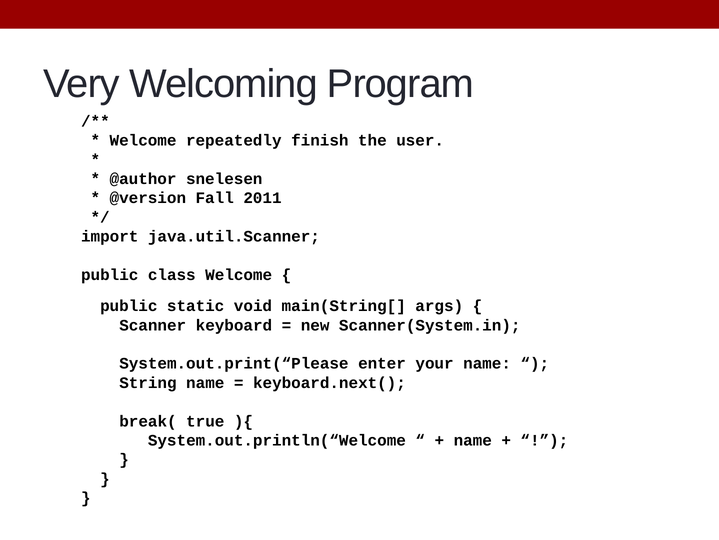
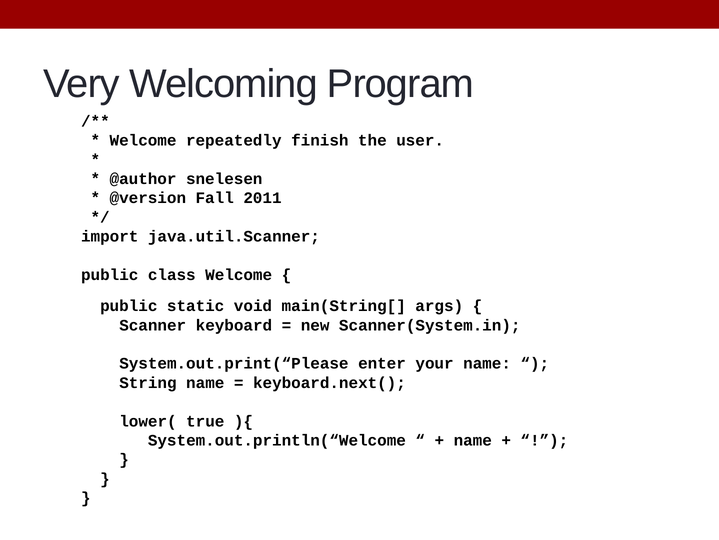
break(: break( -> lower( (148, 421)
